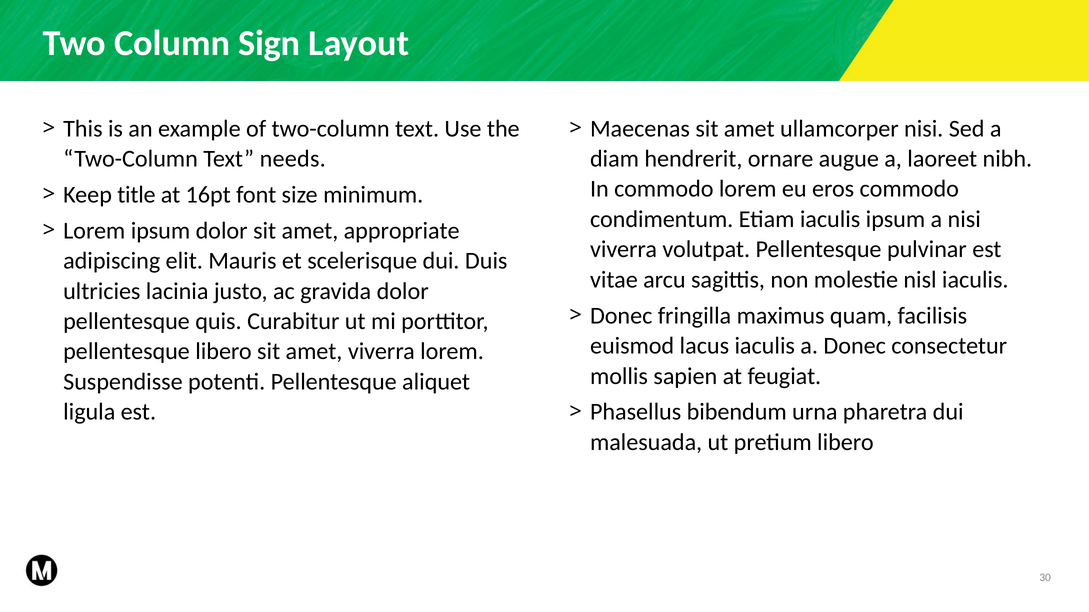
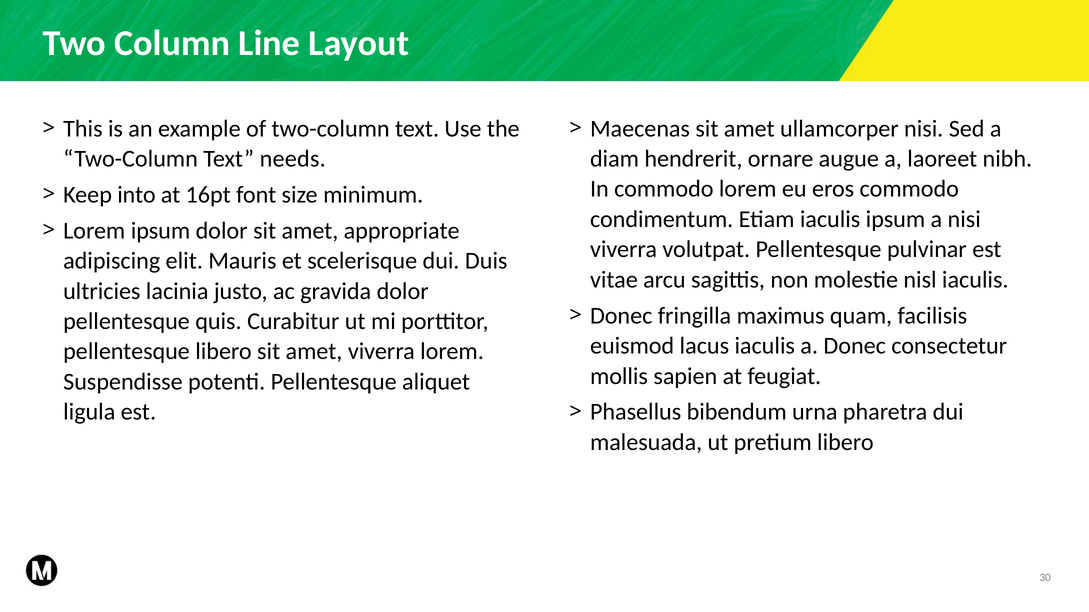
Sign: Sign -> Line (269, 43)
title: title -> into (136, 195)
